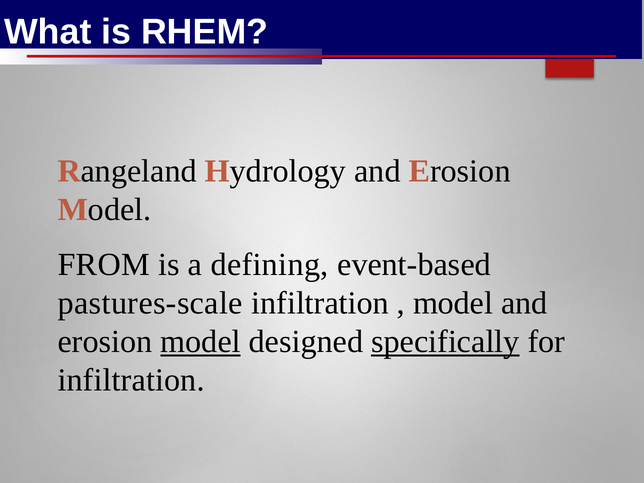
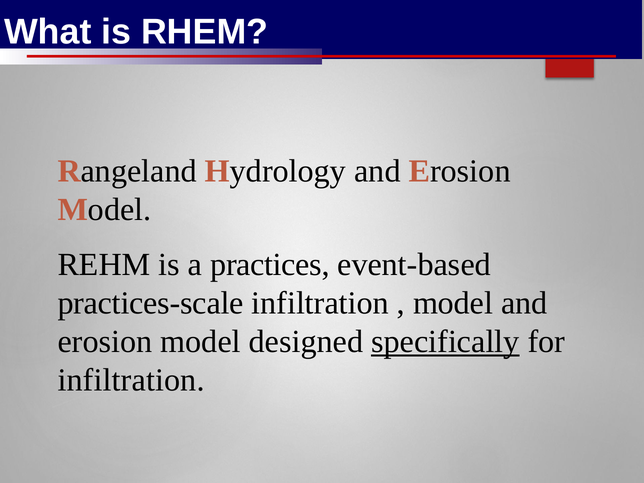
FROM: FROM -> REHM (104, 264)
defining: defining -> practices (270, 264)
pastures-scale: pastures-scale -> practices-scale (151, 303)
model underline: present -> none (201, 342)
